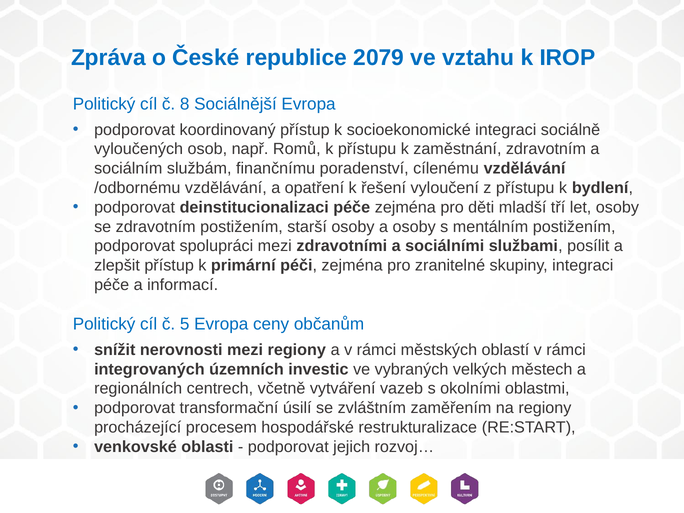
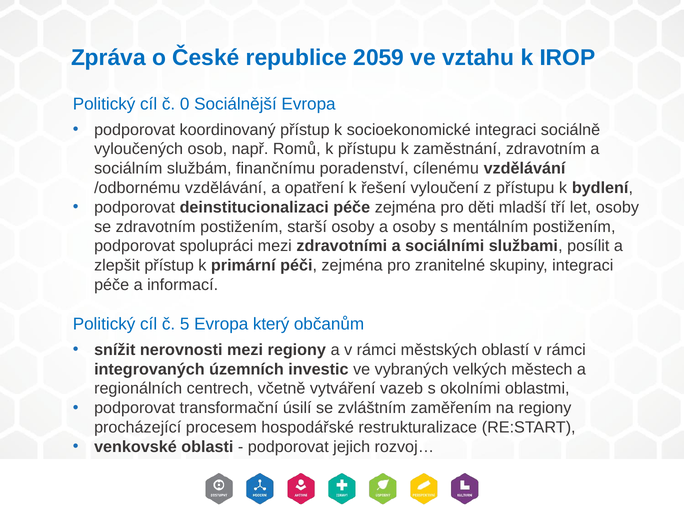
2079: 2079 -> 2059 (379, 58)
8: 8 -> 0 (185, 104)
ceny: ceny -> který (271, 324)
